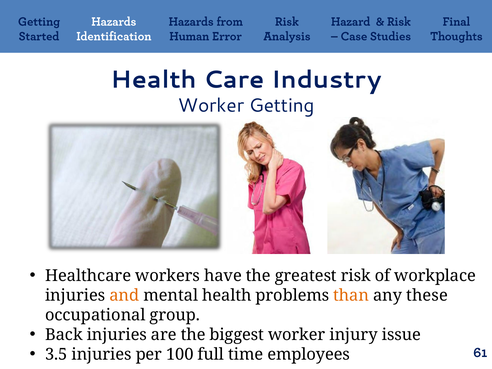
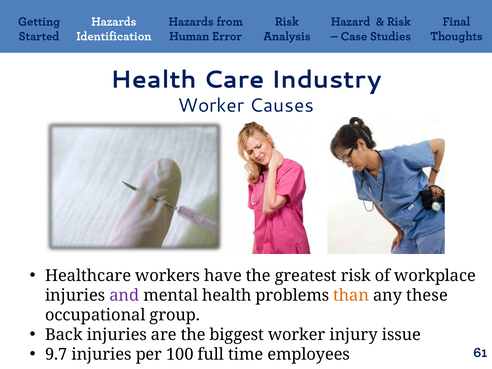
Getting: Getting -> Causes (282, 106)
and colour: orange -> purple (124, 295)
3.5: 3.5 -> 9.7 (56, 354)
